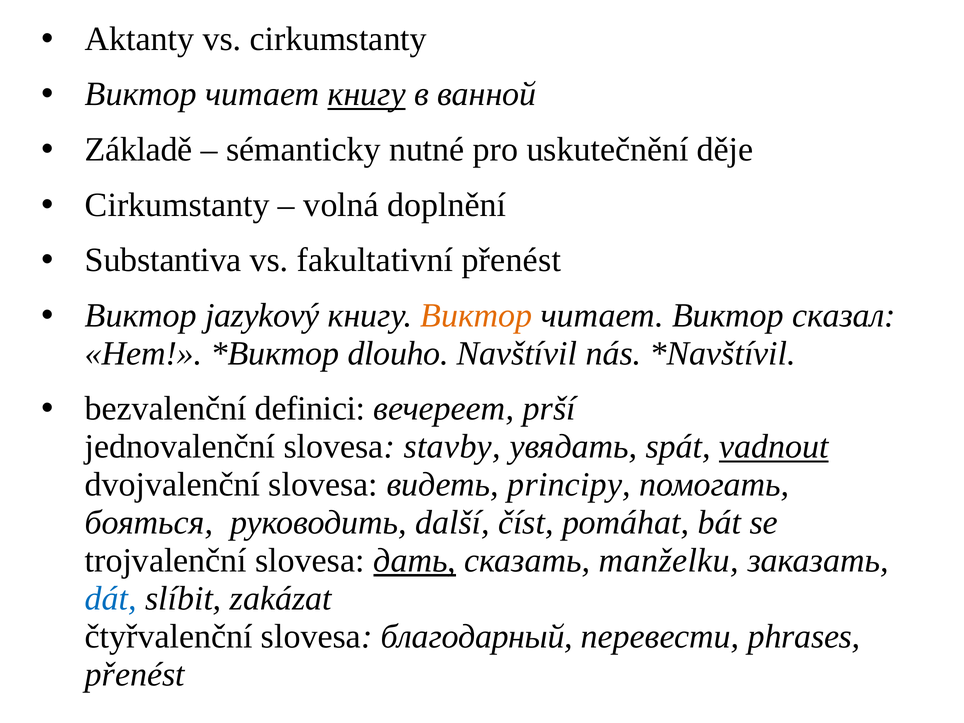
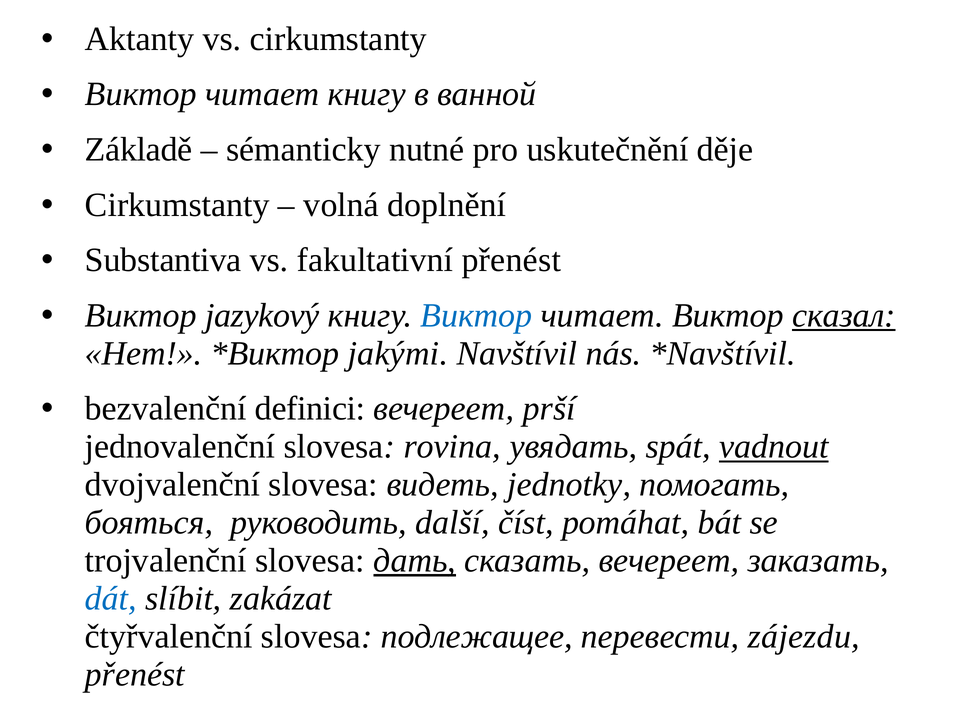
книгу underline: present -> none (367, 94)
Виктор colour: orange -> blue (476, 315)
сказал underline: none -> present (844, 315)
dlouho: dlouho -> jakými (398, 353)
stavby: stavby -> rovina (452, 447)
principy: principy -> jednotky (569, 485)
сказать manželku: manželku -> вечереет (669, 561)
благодарный: благодарный -> подлежащее (477, 637)
phrases: phrases -> zájezdu (804, 637)
